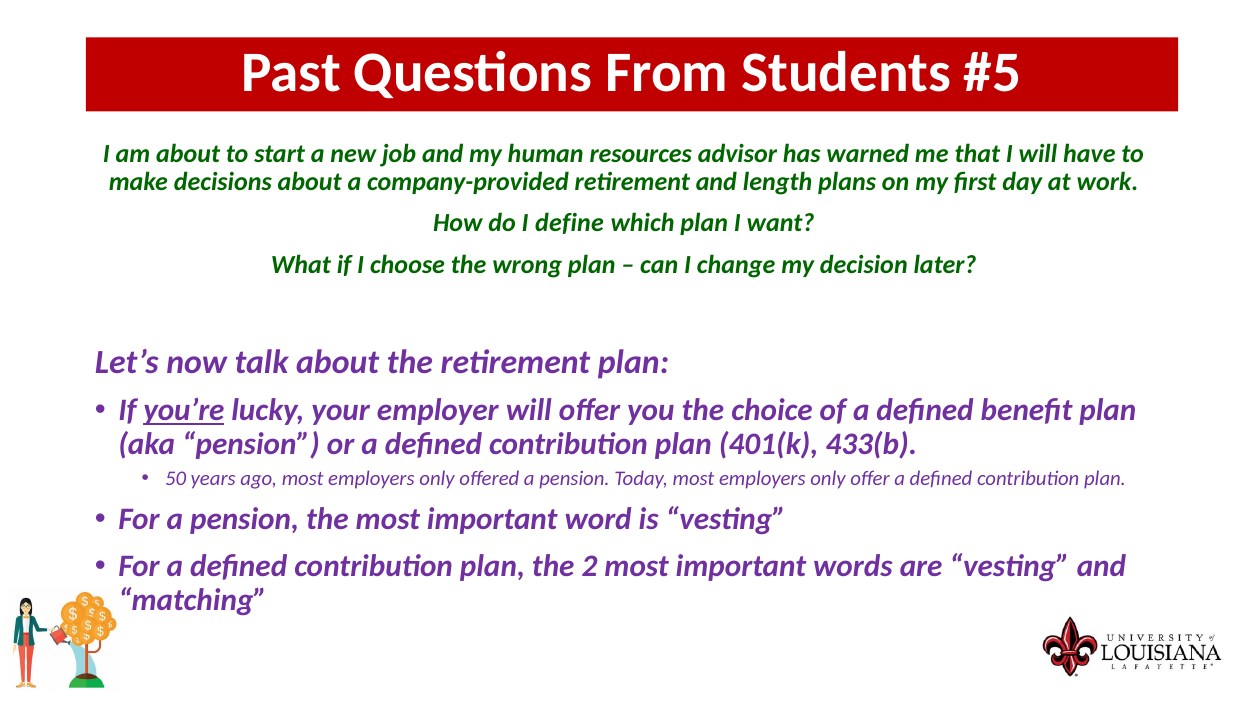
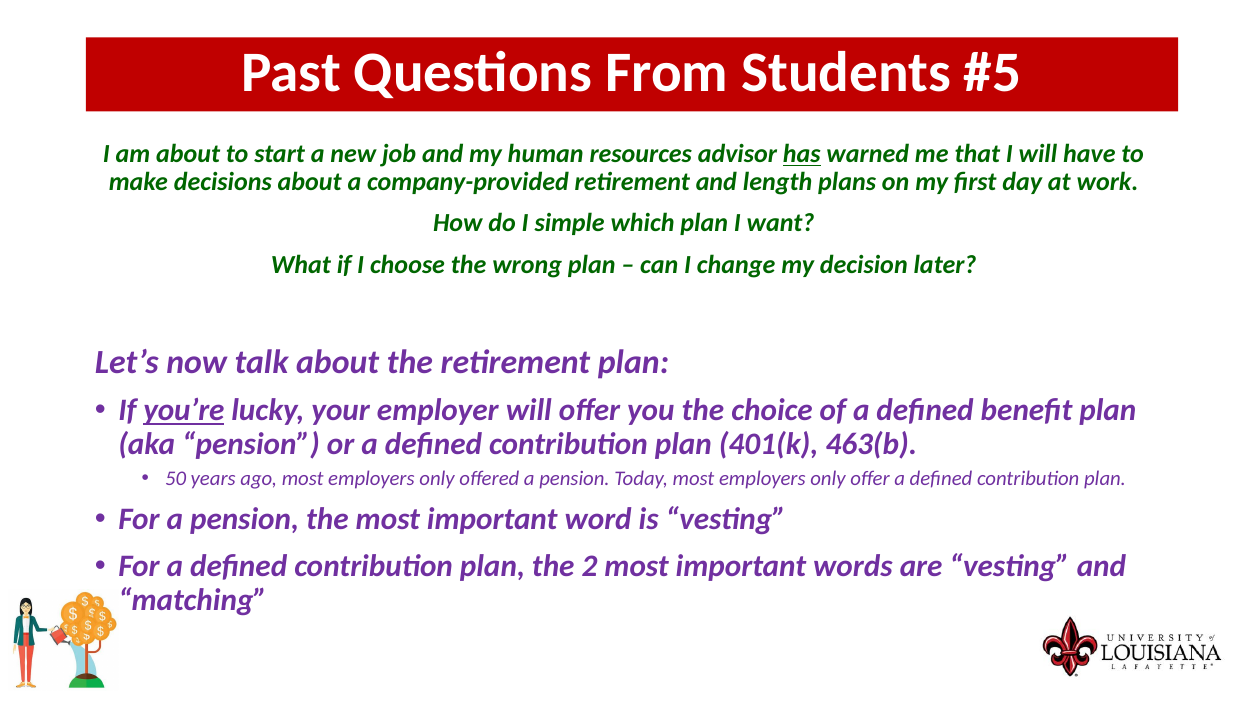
has underline: none -> present (802, 154)
define: define -> simple (570, 223)
433(b: 433(b -> 463(b (871, 444)
